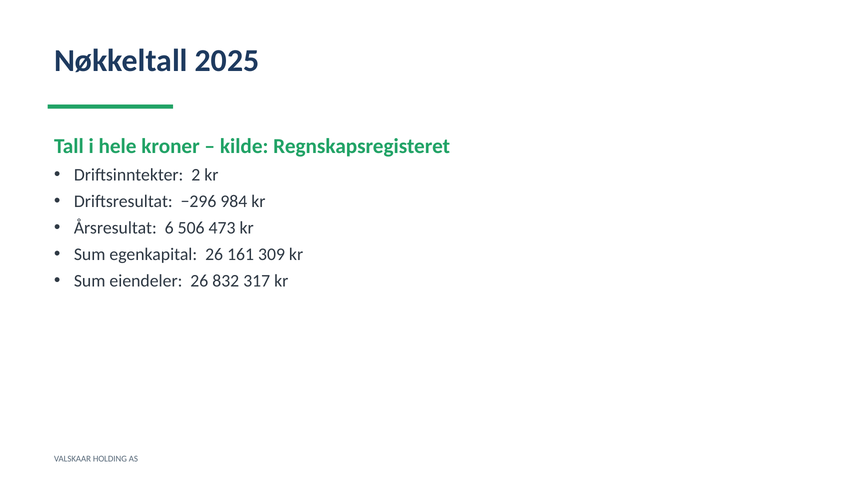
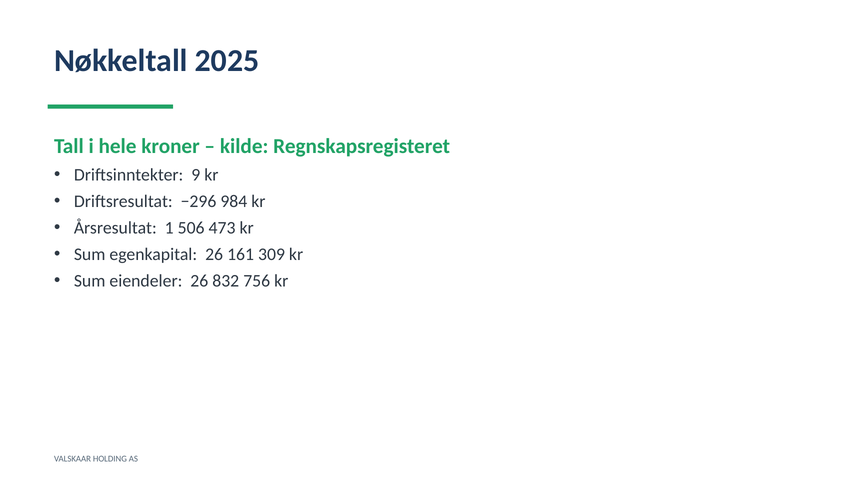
2: 2 -> 9 (196, 175)
6: 6 -> 1 (169, 228)
317: 317 -> 756 (257, 281)
